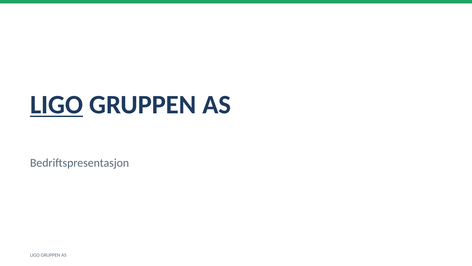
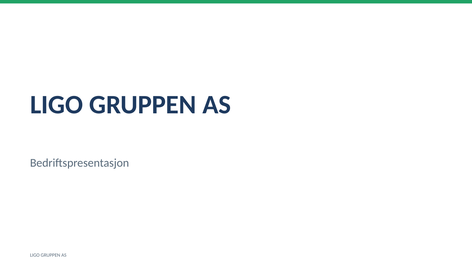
LIGO underline: present -> none (57, 105)
